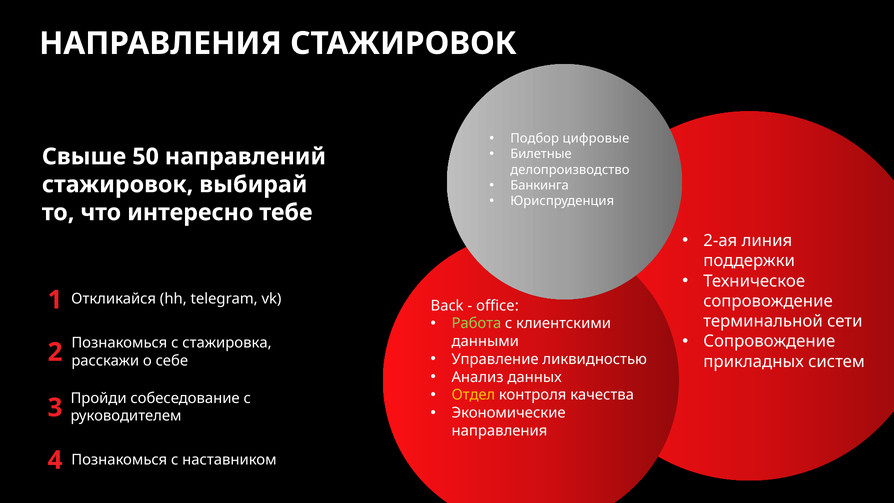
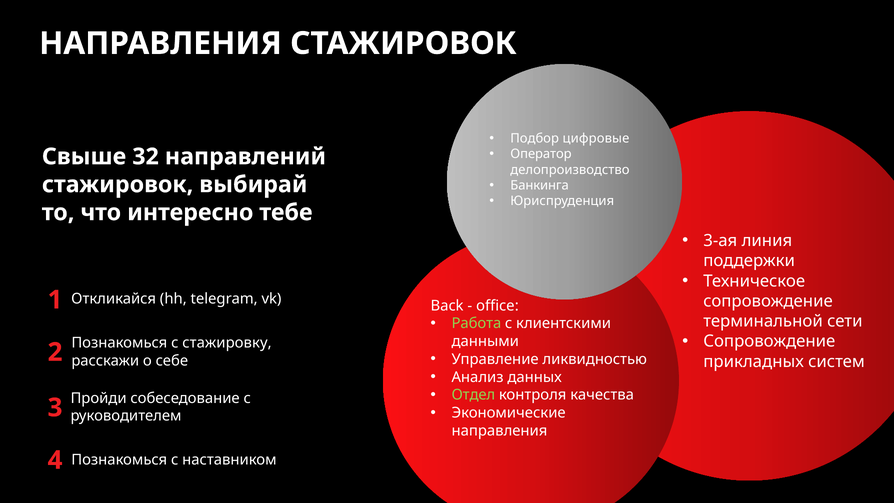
Билетные: Билетные -> Оператор (541, 154)
50: 50 -> 32 (146, 157)
2-ая: 2-ая -> 3-ая (720, 241)
стажировка: стажировка -> стажировку (227, 343)
Отдел colour: yellow -> light green (473, 395)
